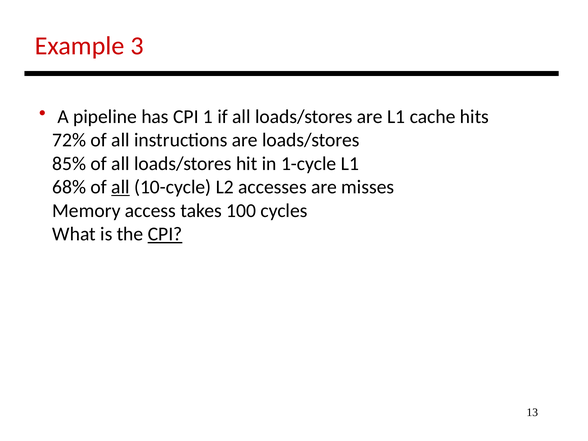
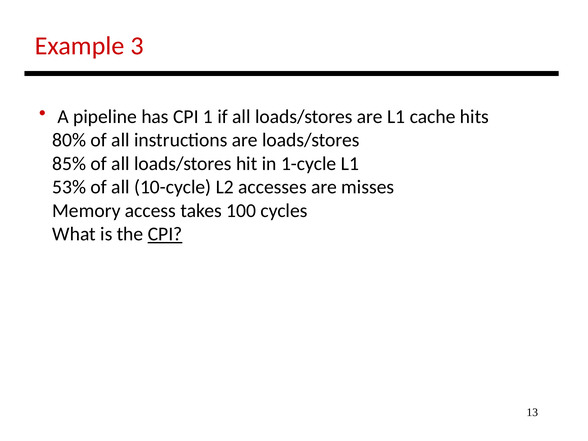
72%: 72% -> 80% (69, 140)
68%: 68% -> 53% (69, 187)
all underline: present -> none (120, 187)
